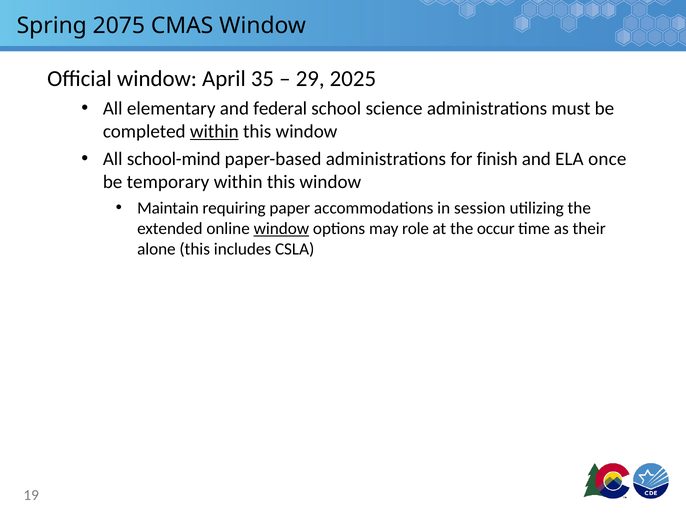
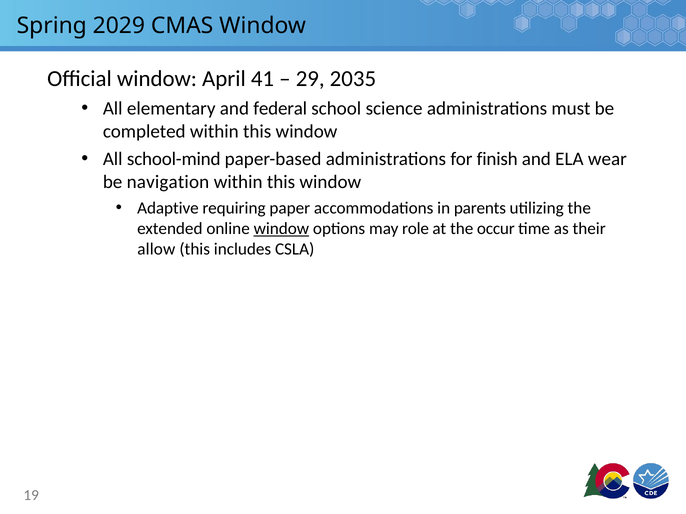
2075: 2075 -> 2029 (119, 26)
35: 35 -> 41 (262, 79)
2025: 2025 -> 2035 (353, 79)
within underline: present -> none (214, 132)
once: once -> wear (607, 159)
temporary: temporary -> navigation (168, 182)
Maintain: Maintain -> Adaptive (168, 208)
session: session -> parents (480, 208)
alone: alone -> allow (156, 250)
